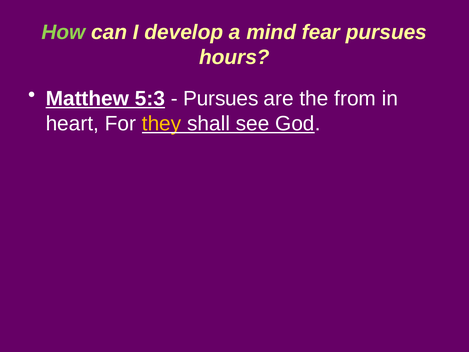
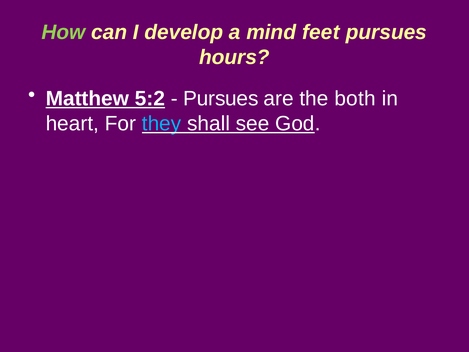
fear: fear -> feet (321, 32)
5:3: 5:3 -> 5:2 (150, 98)
from: from -> both (355, 98)
they colour: yellow -> light blue (162, 123)
